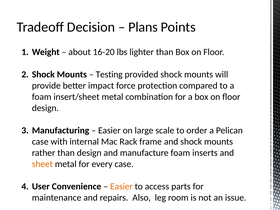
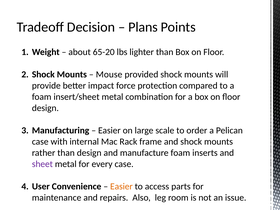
16-20: 16-20 -> 65-20 (104, 52)
Testing: Testing -> Mouse (109, 74)
sheet colour: orange -> purple (42, 164)
